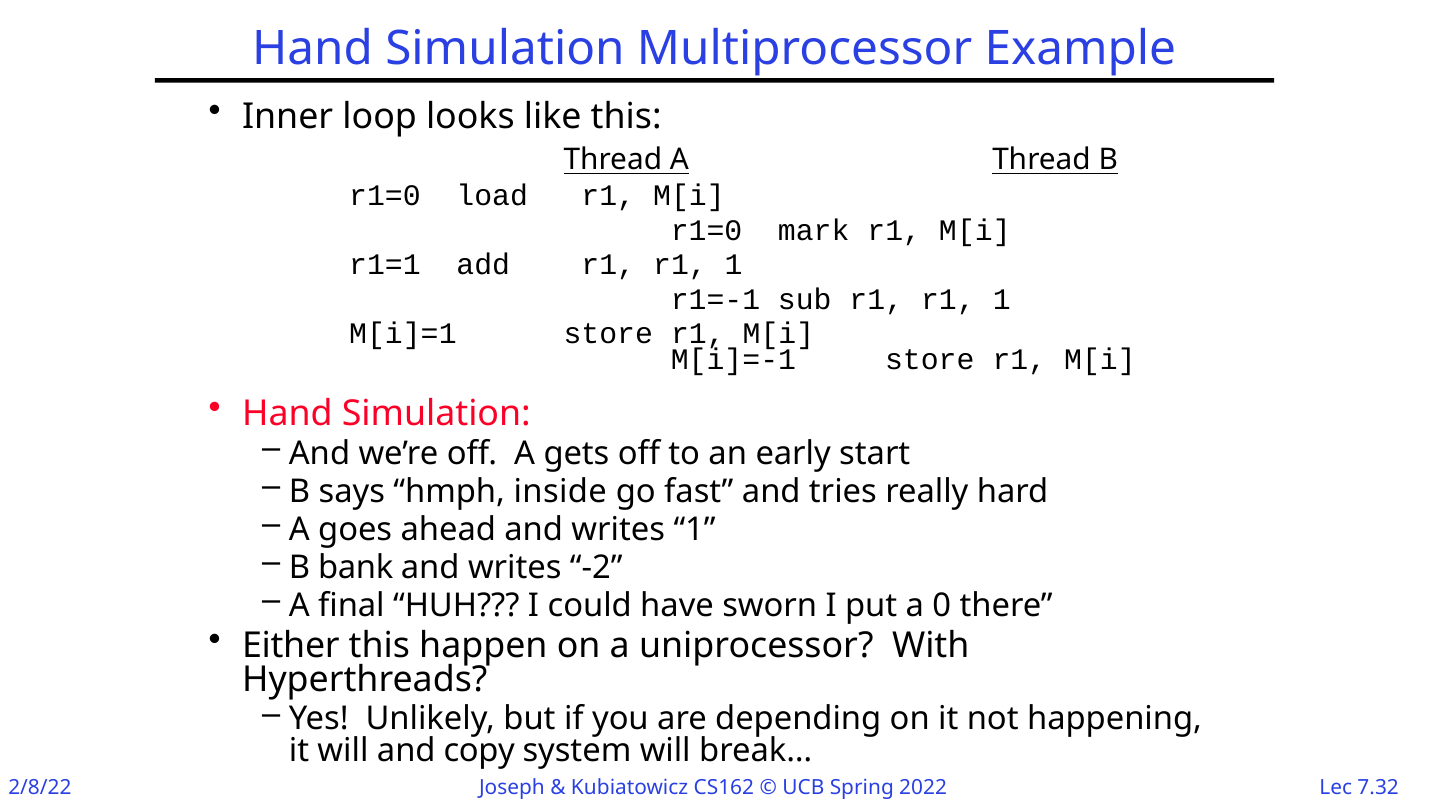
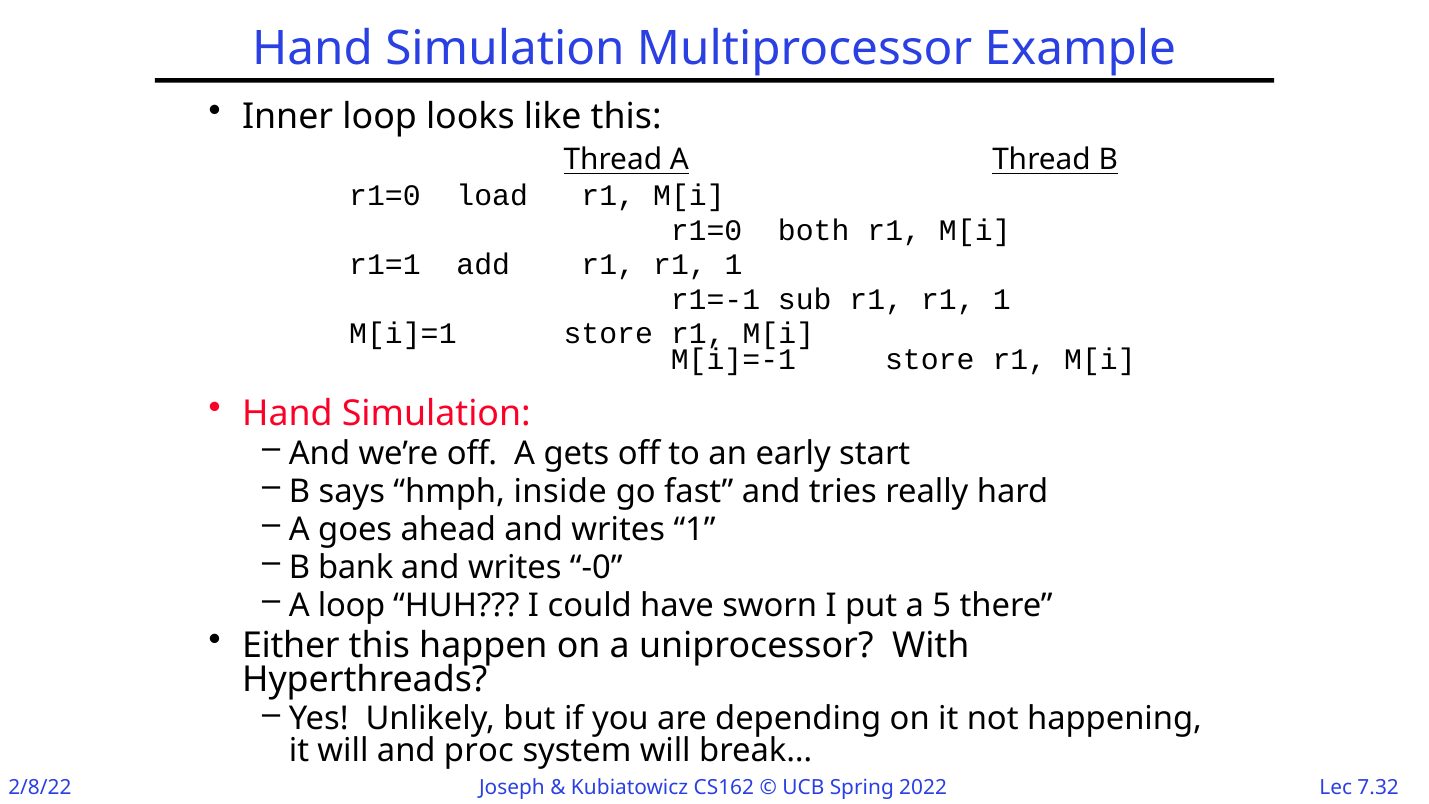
mark: mark -> both (814, 230)
-2: -2 -> -0 (596, 567)
A final: final -> loop (352, 605)
0: 0 -> 5 (942, 605)
copy: copy -> proc (479, 750)
